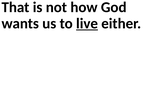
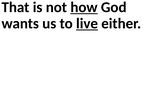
how underline: none -> present (84, 7)
